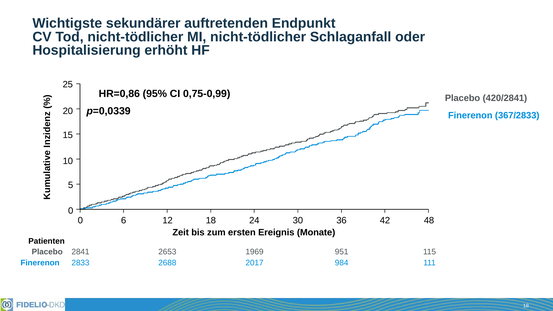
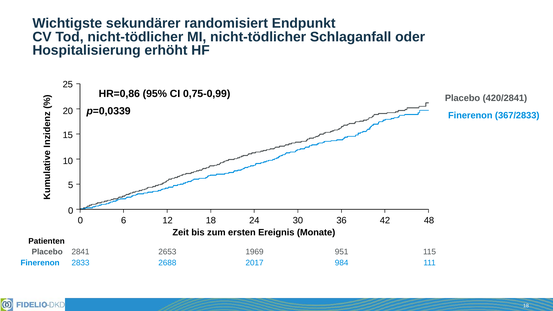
auftretenden: auftretenden -> randomisiert (226, 23)
